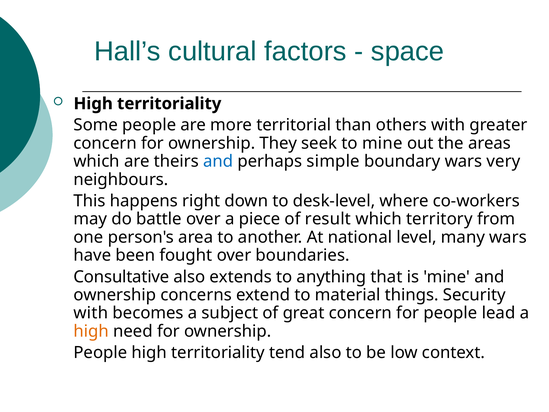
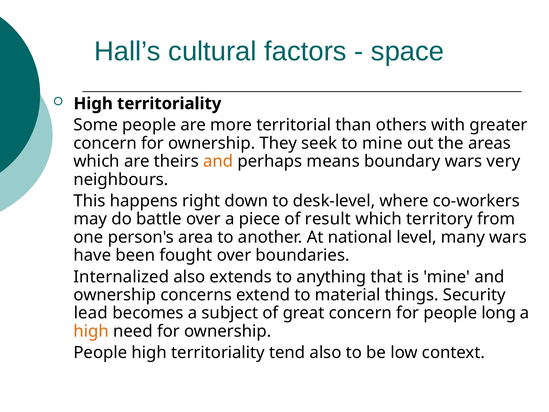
and colour: blue -> orange (218, 161)
simple: simple -> means (333, 161)
Consultative: Consultative -> Internalized (121, 277)
with: with -> lead (91, 313)
lead: lead -> long (499, 313)
